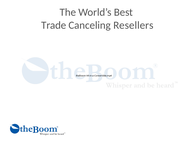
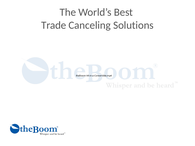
Resellers: Resellers -> Solutions (133, 25)
